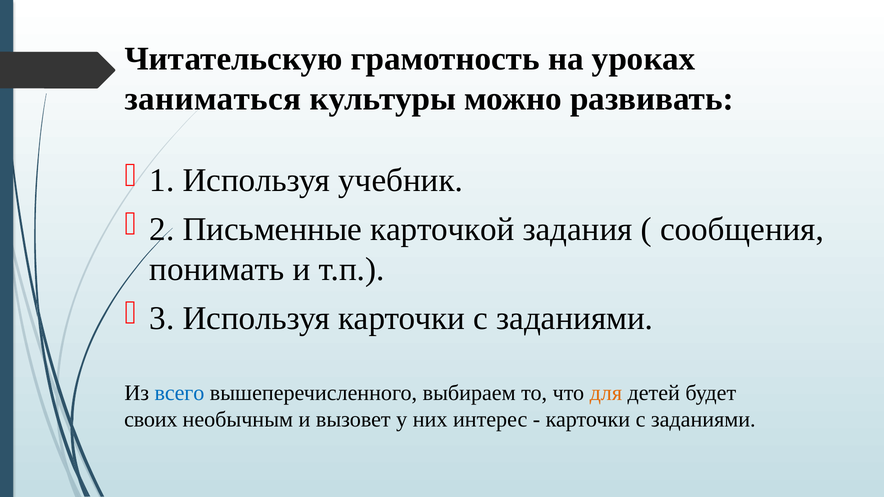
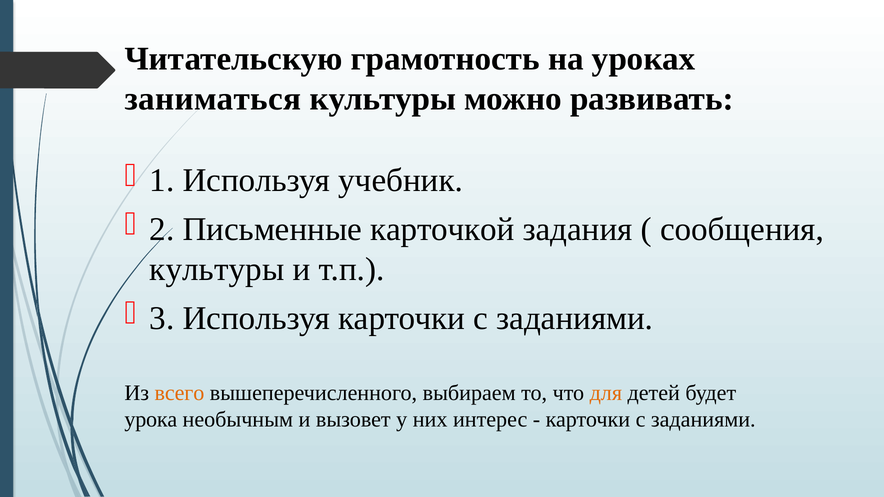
понимать: понимать -> культуры (217, 269)
всего colour: blue -> orange (179, 393)
своих: своих -> урока (151, 420)
